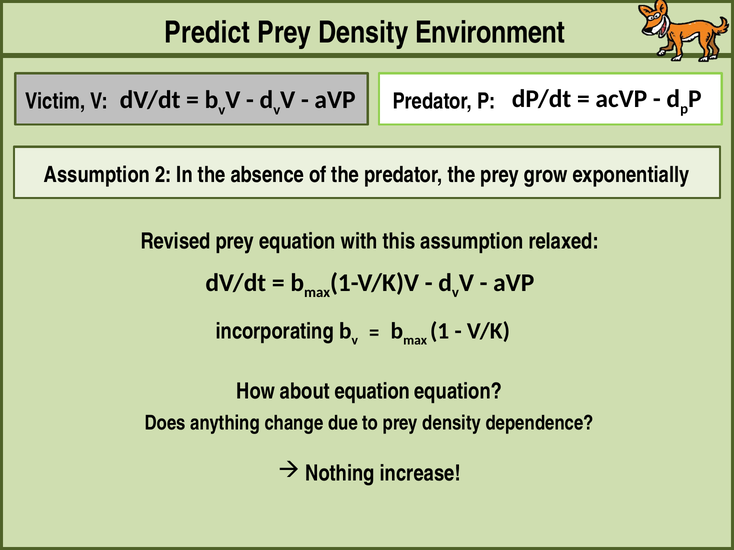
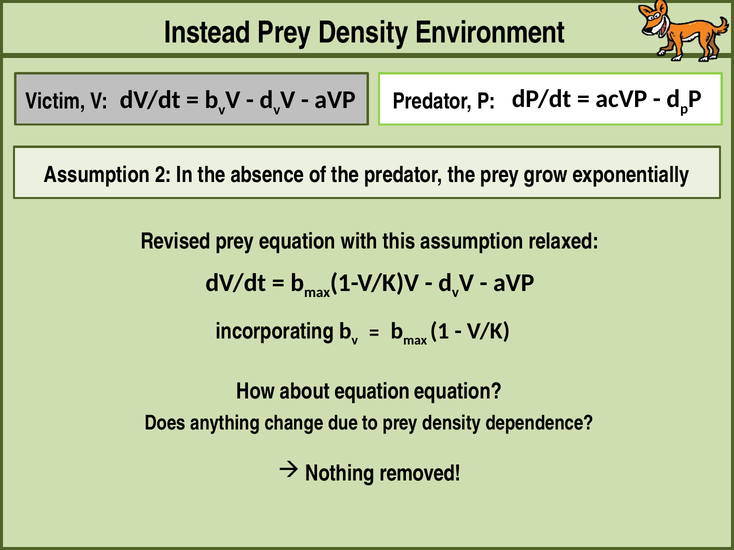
Predict: Predict -> Instead (208, 33)
increase: increase -> removed (420, 474)
